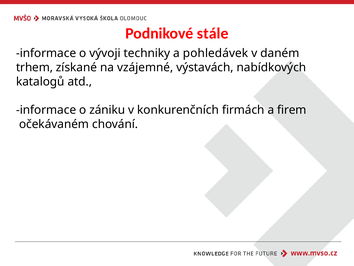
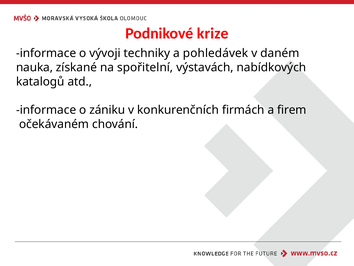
stále: stále -> krize (213, 33)
trhem: trhem -> nauka (34, 67)
vzájemné: vzájemné -> spořitelní (145, 67)
